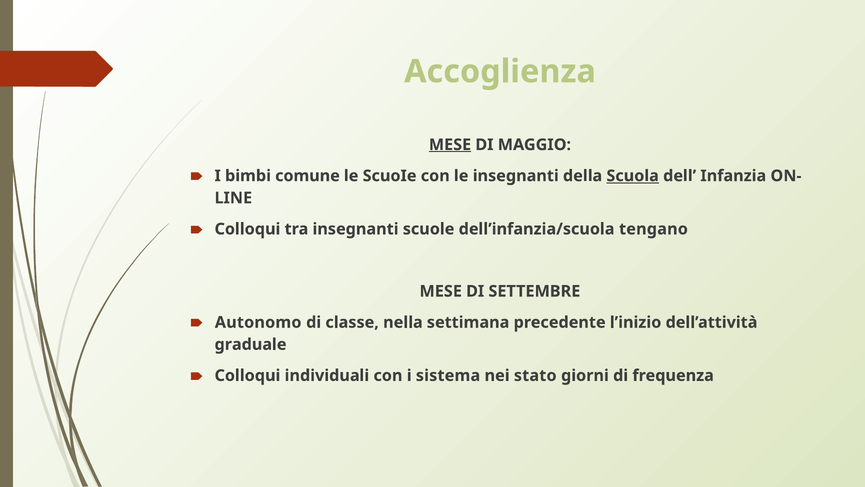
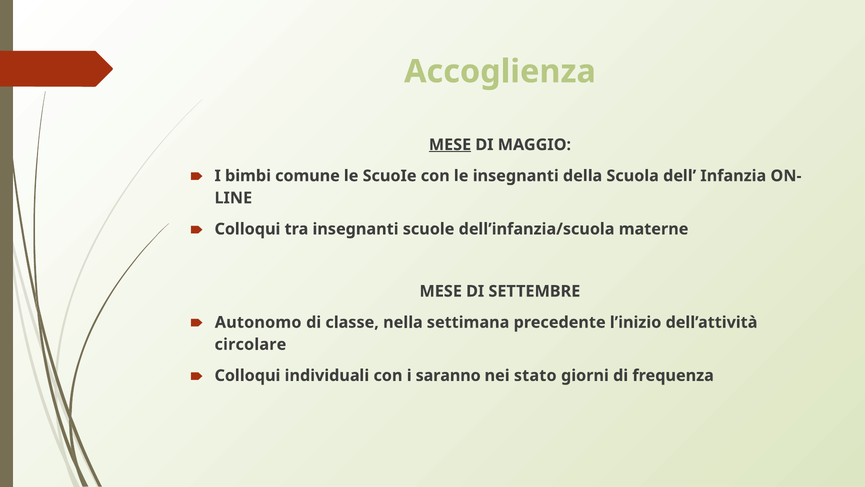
Scuola underline: present -> none (633, 176)
tengano: tengano -> materne (654, 229)
graduale: graduale -> circolare (250, 344)
sistema: sistema -> saranno (448, 375)
